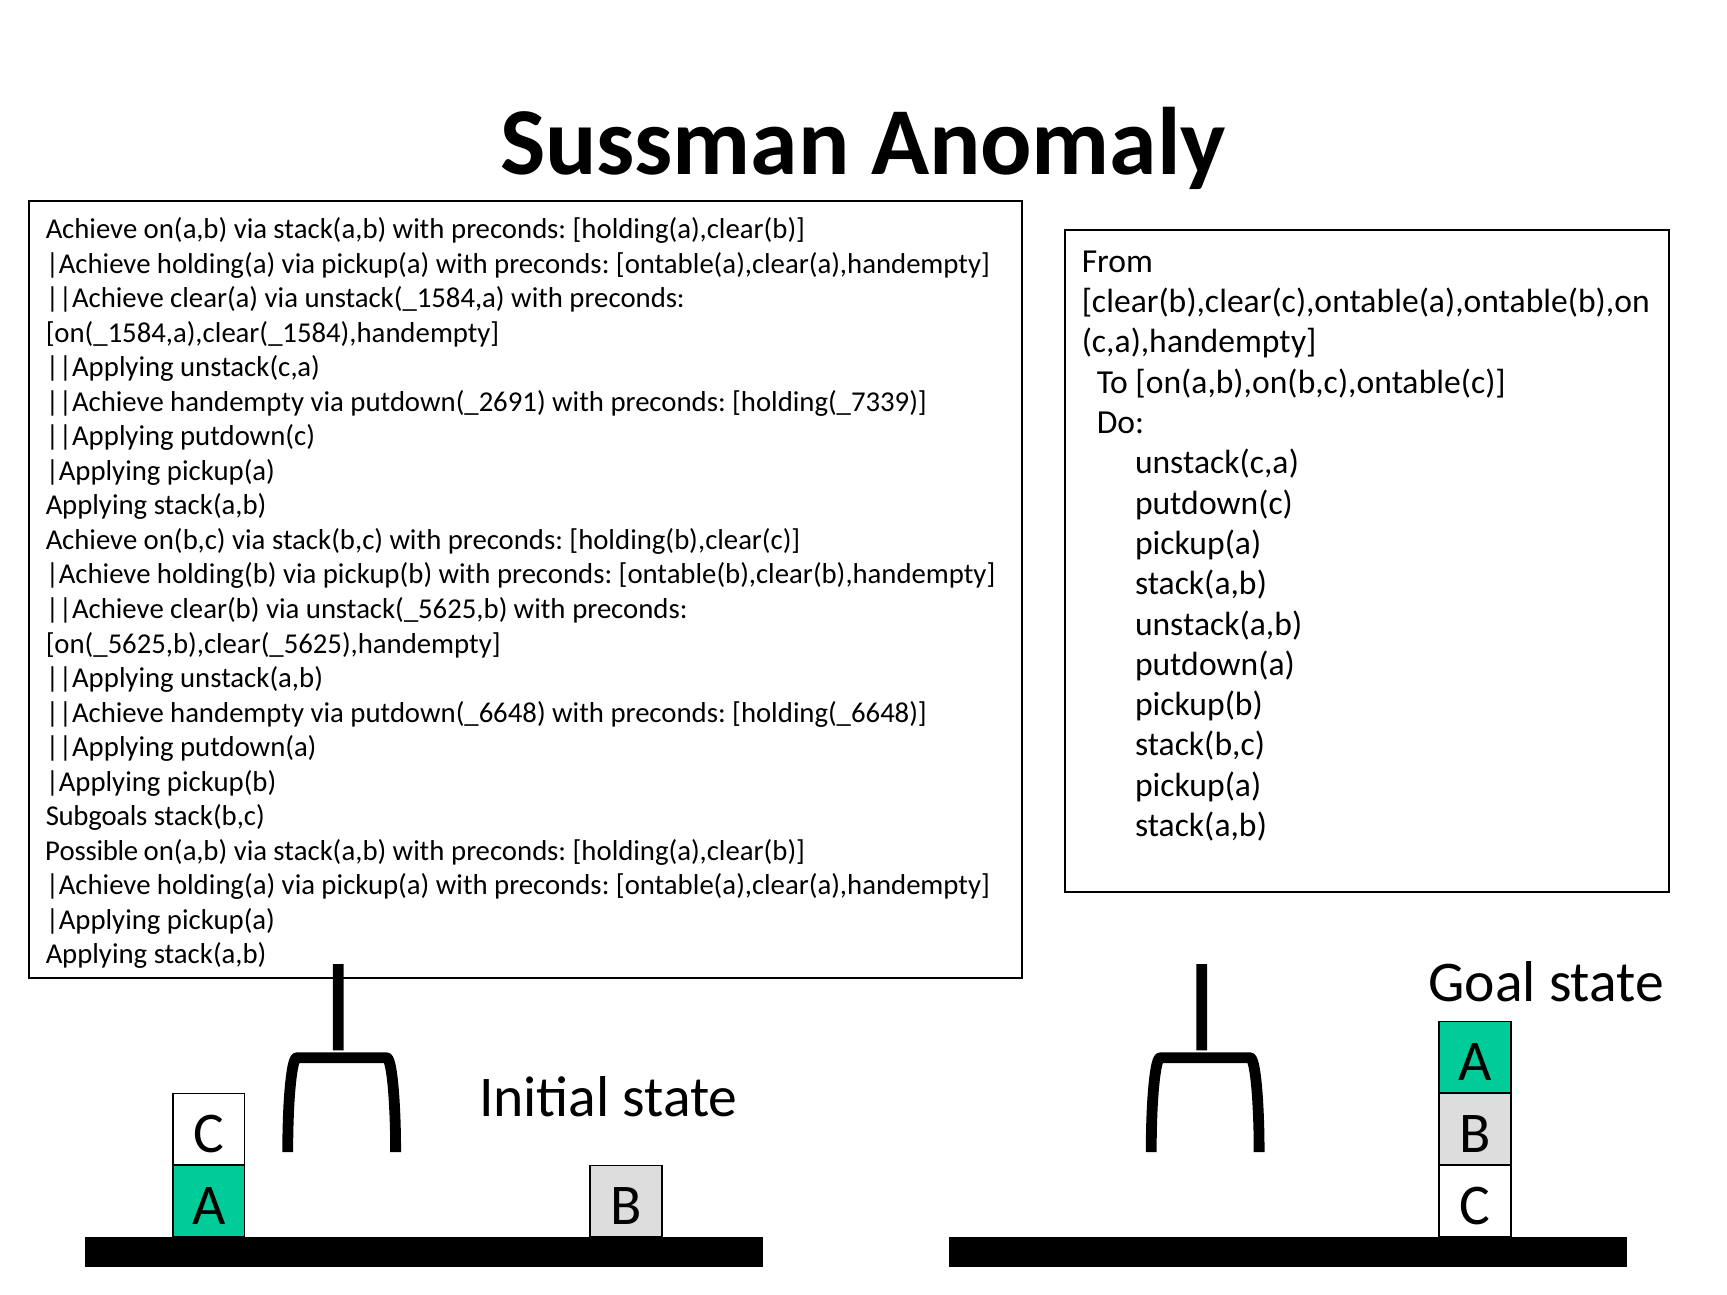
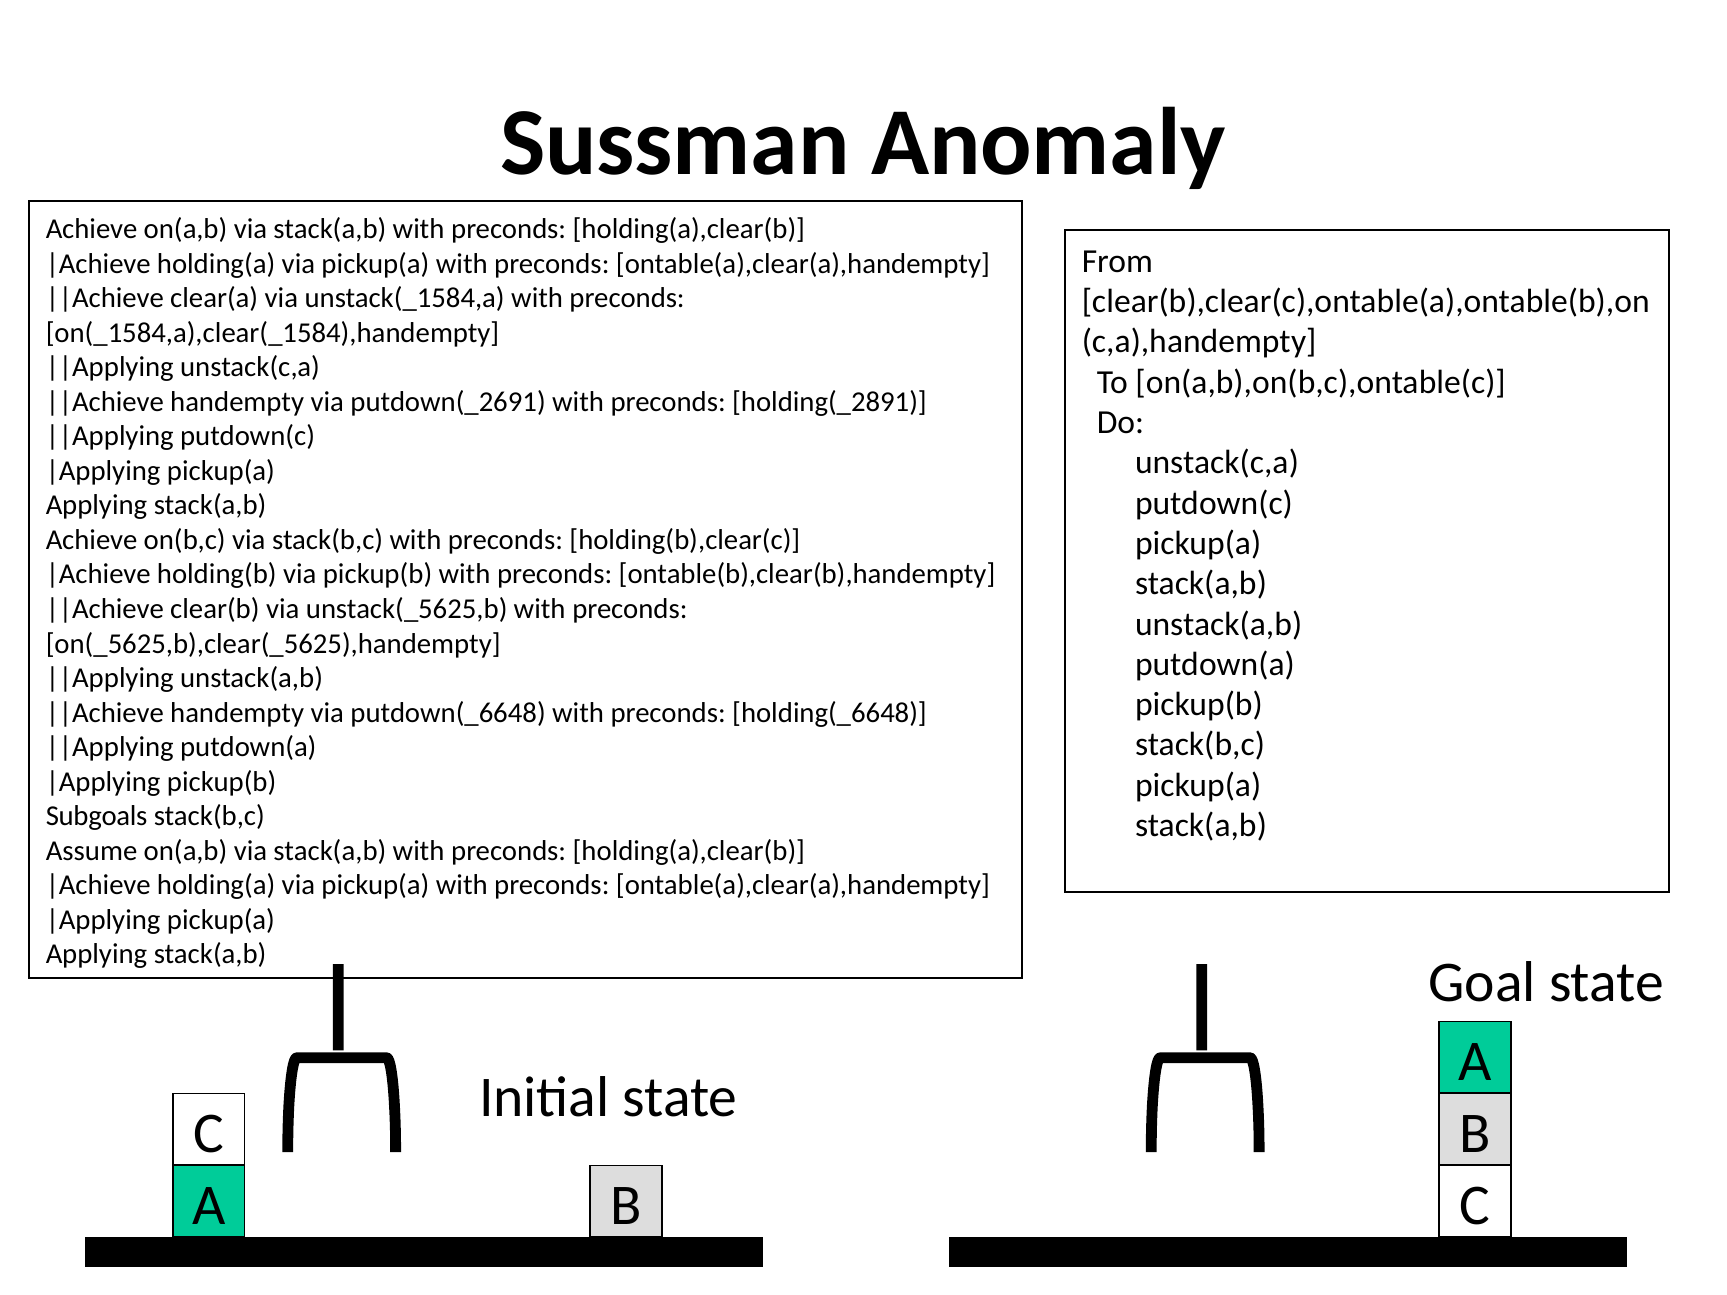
holding(_7339: holding(_7339 -> holding(_2891 (829, 402)
Possible: Possible -> Assume (92, 851)
